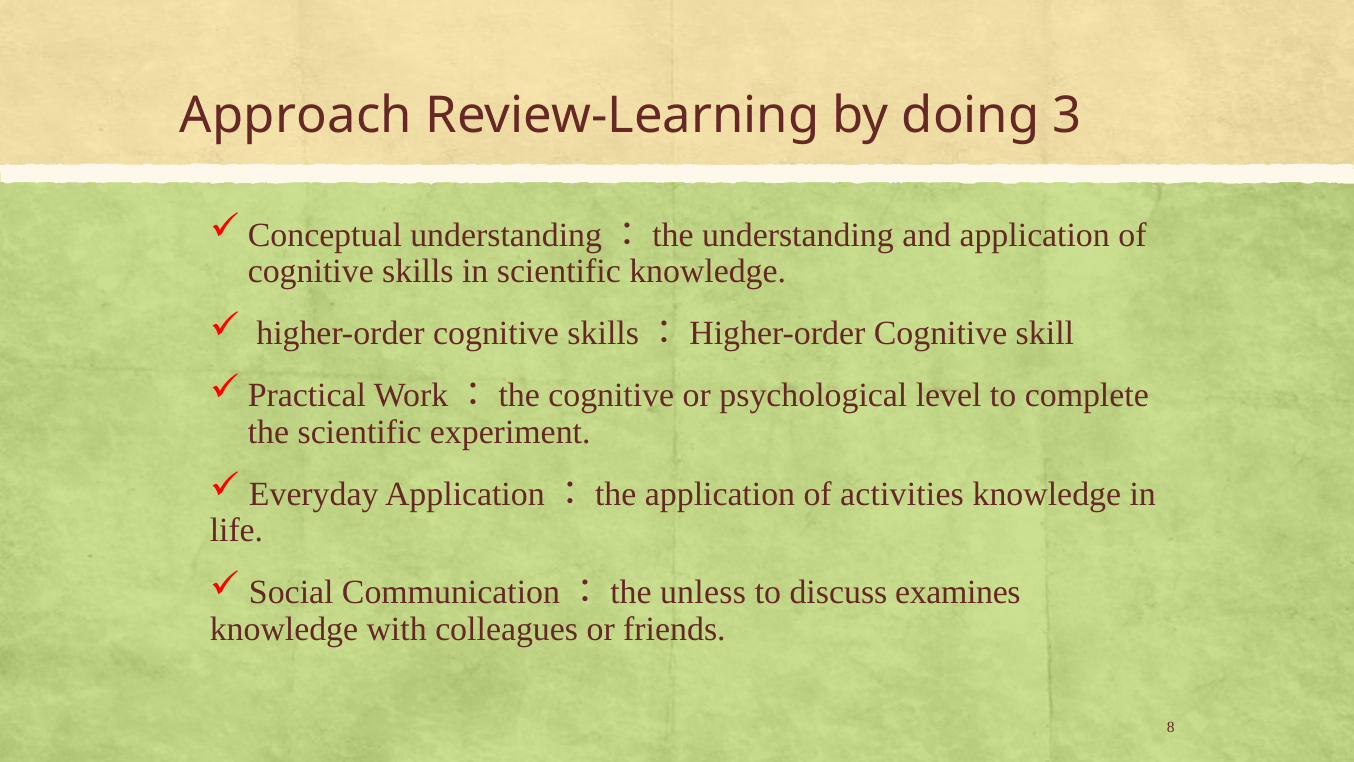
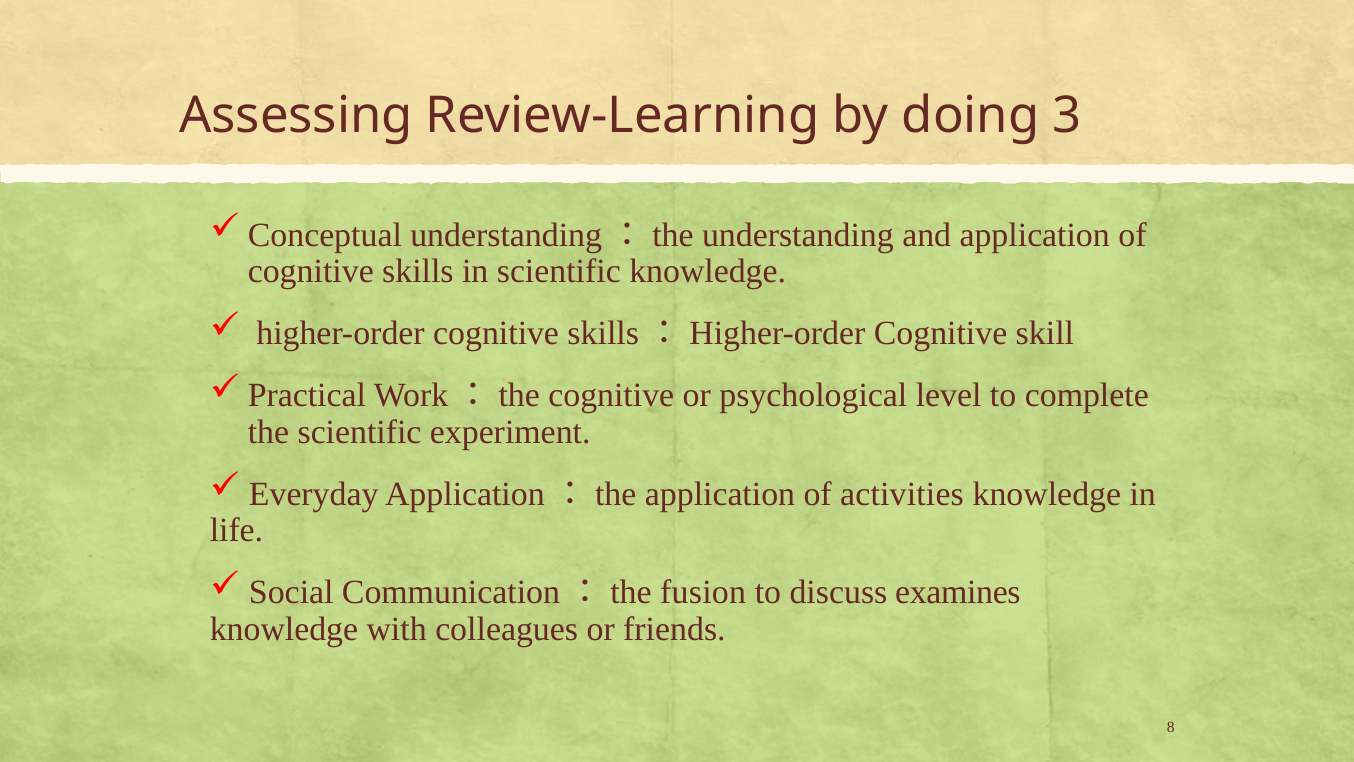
Approach: Approach -> Assessing (296, 115)
unless: unless -> fusion (703, 592)
